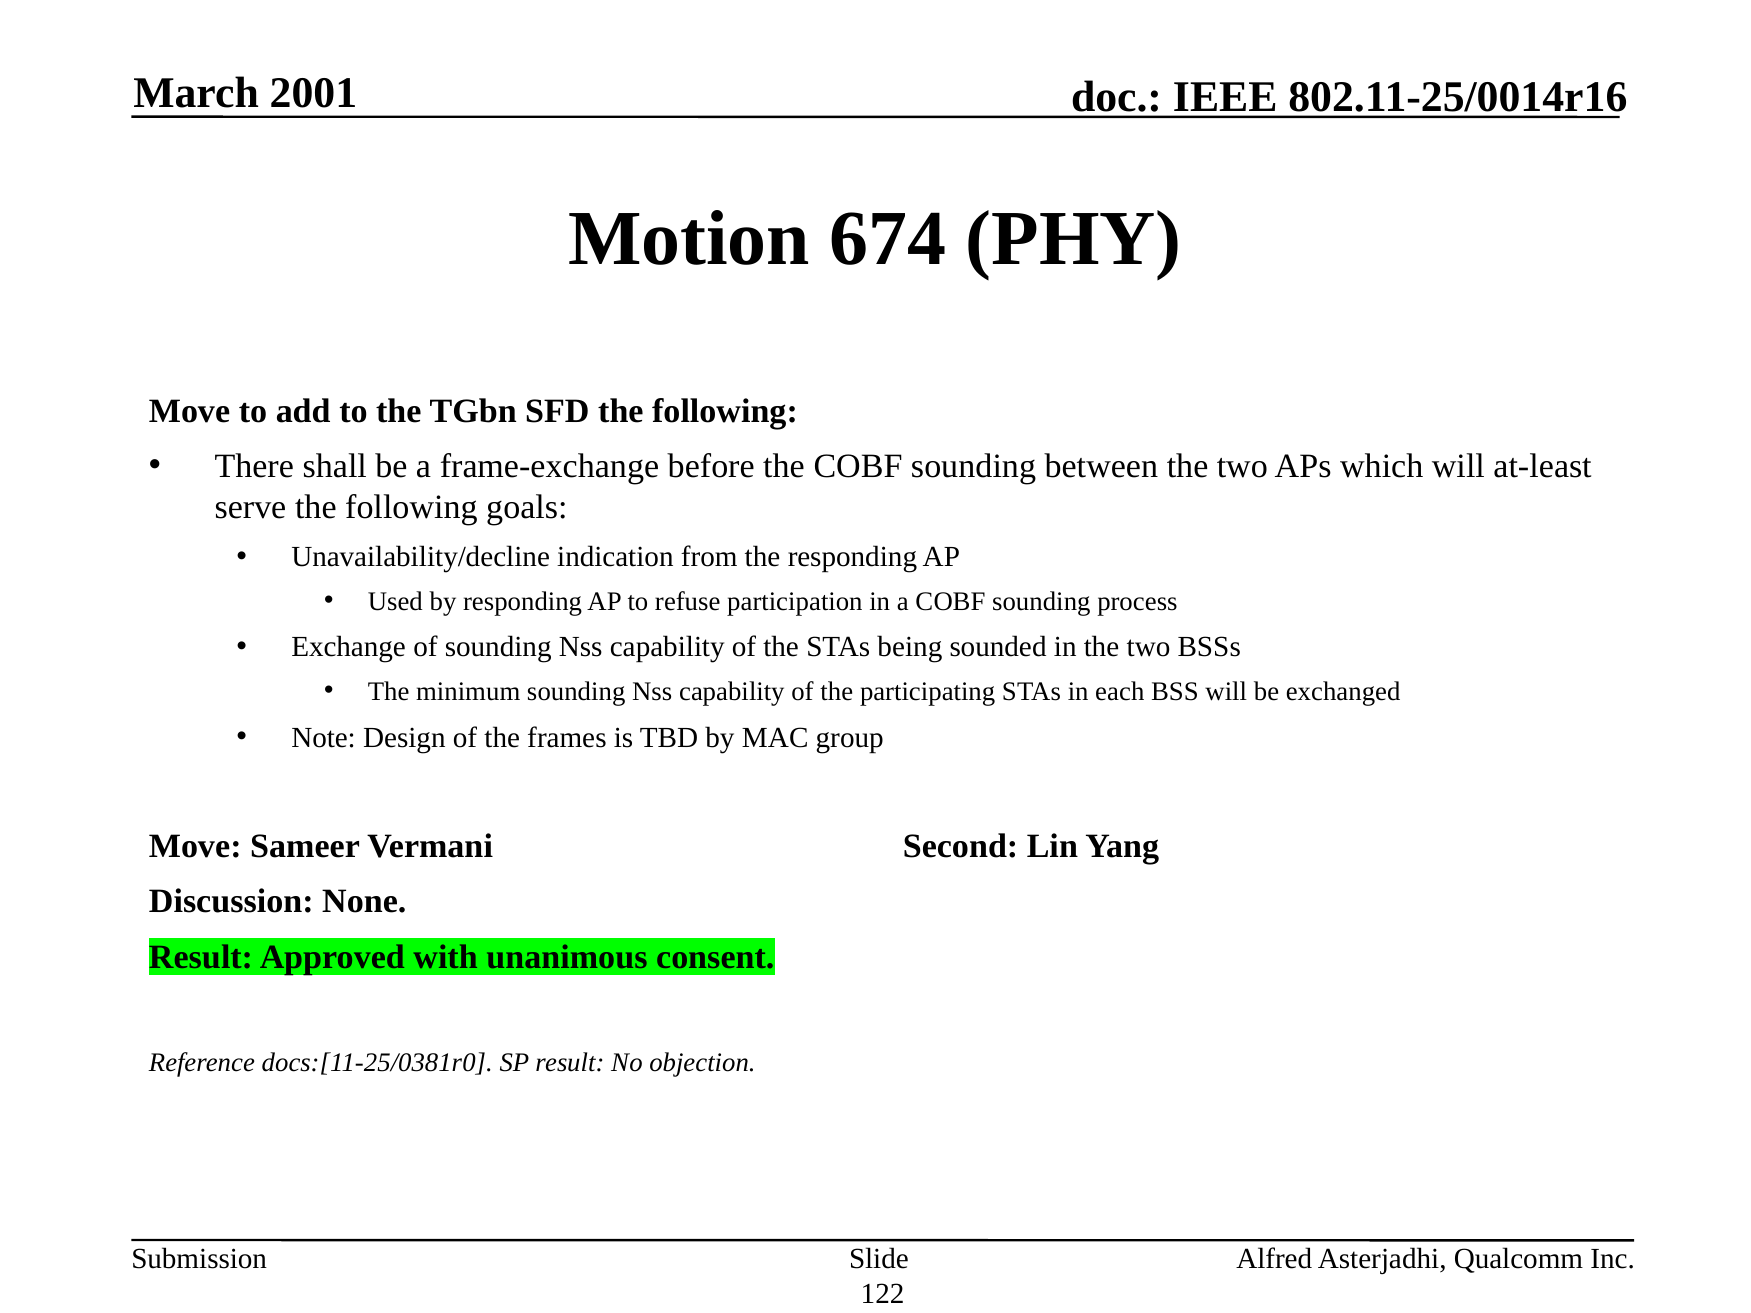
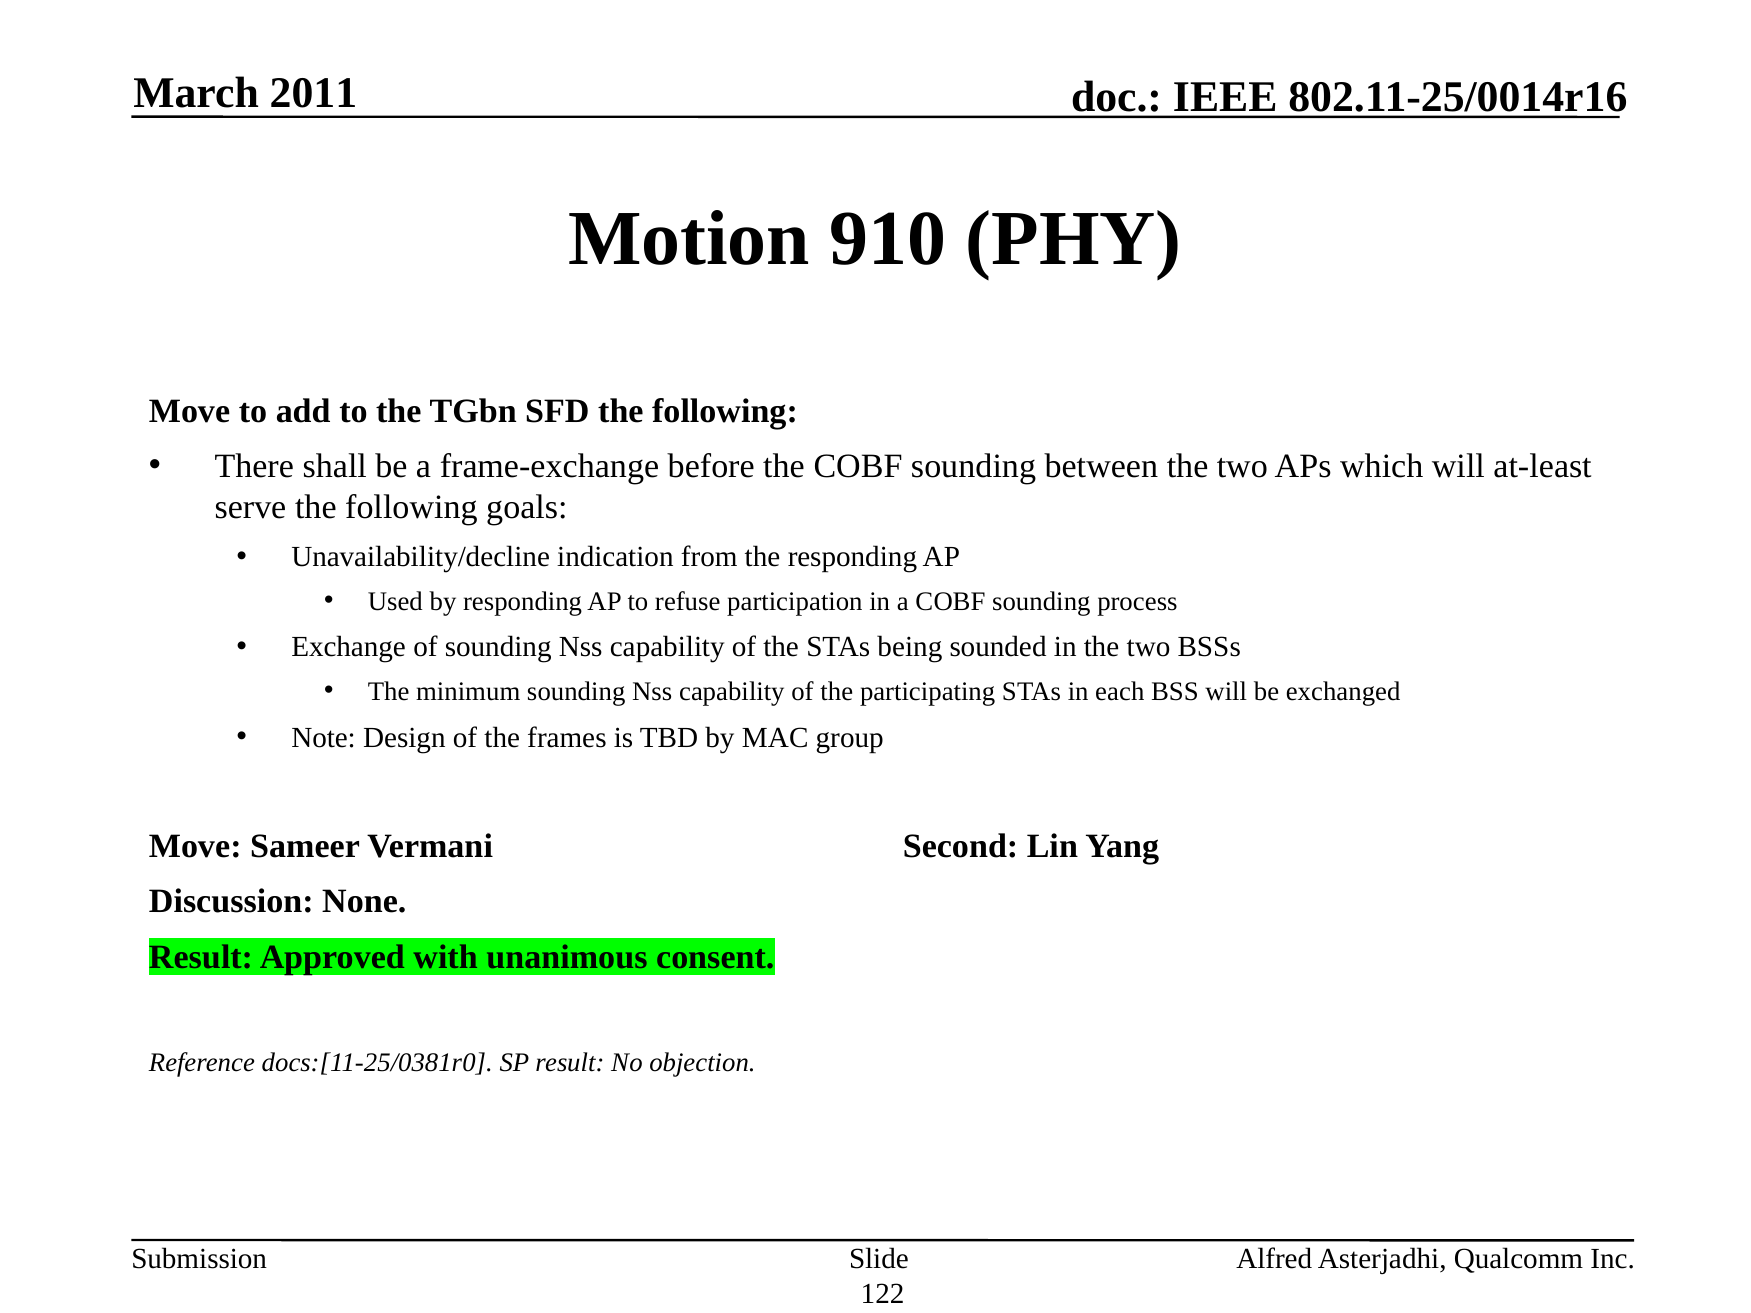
2001: 2001 -> 2011 (313, 93)
674: 674 -> 910 (888, 239)
